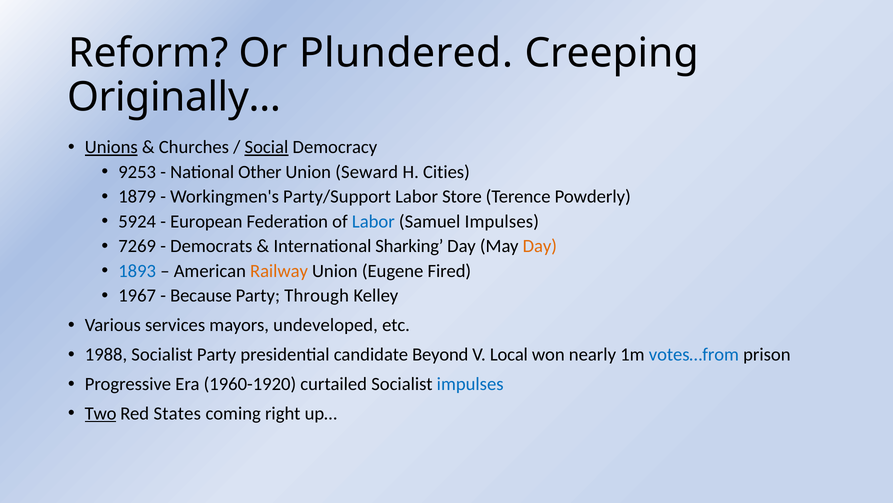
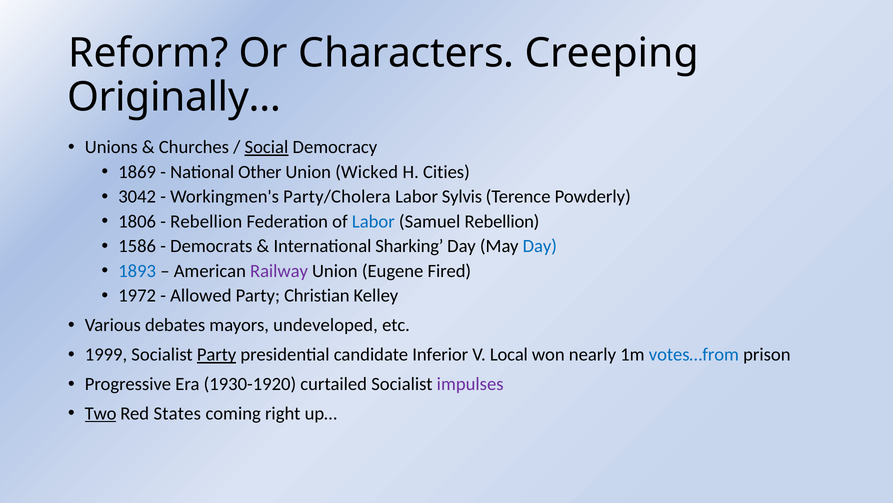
Plundered: Plundered -> Characters (406, 53)
Unions underline: present -> none (111, 147)
9253: 9253 -> 1869 (137, 172)
Seward: Seward -> Wicked (367, 172)
1879: 1879 -> 3042 (137, 196)
Party/Support: Party/Support -> Party/Cholera (337, 196)
Store: Store -> Sylvis (462, 196)
5924: 5924 -> 1806 (137, 221)
European: European -> Rebellion (206, 221)
Samuel Impulses: Impulses -> Rebellion (502, 221)
7269: 7269 -> 1586 (137, 246)
Day colour: orange -> blue (540, 246)
Railway colour: orange -> purple (279, 271)
1967: 1967 -> 1972 (137, 295)
Because: Because -> Allowed (201, 295)
Through: Through -> Christian (317, 295)
services: services -> debates (175, 325)
1988: 1988 -> 1999 (106, 354)
Party underline: none -> present (217, 354)
Beyond: Beyond -> Inferior (440, 354)
1960-1920: 1960-1920 -> 1930-1920 (250, 384)
impulses colour: blue -> purple (470, 384)
